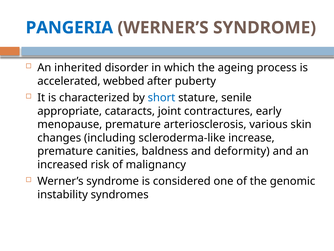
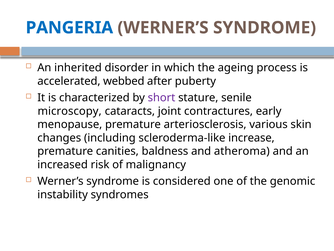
short colour: blue -> purple (161, 98)
appropriate: appropriate -> microscopy (70, 111)
deformity: deformity -> atheroma (242, 151)
